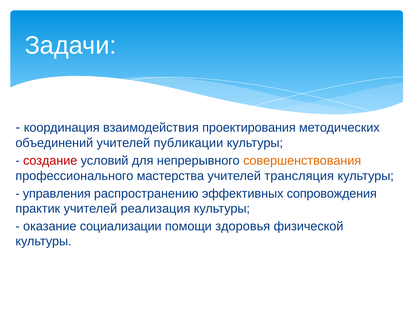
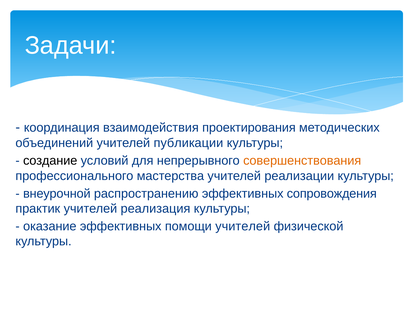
создание colour: red -> black (50, 161)
трансляция: трансляция -> реализации (299, 176)
управления: управления -> внеурочной (57, 193)
оказание социализации: социализации -> эффективных (121, 226)
помощи здоровья: здоровья -> учителей (243, 226)
